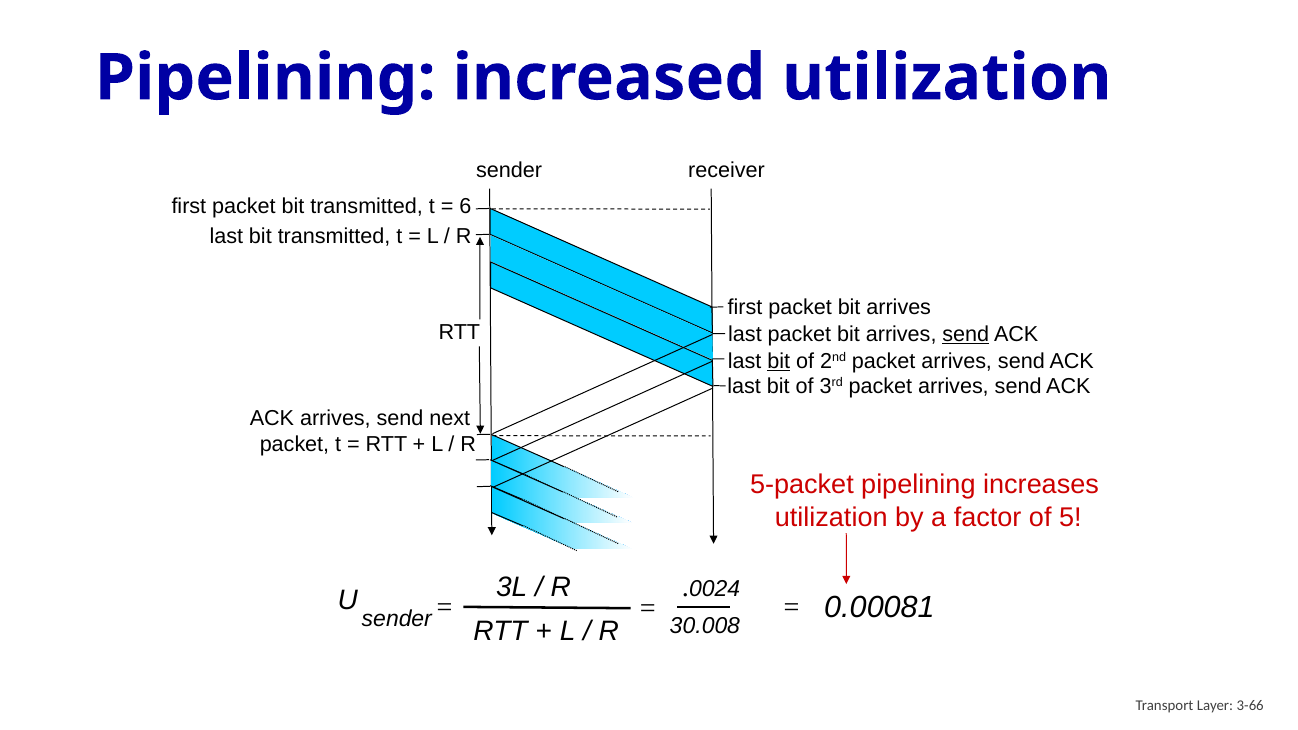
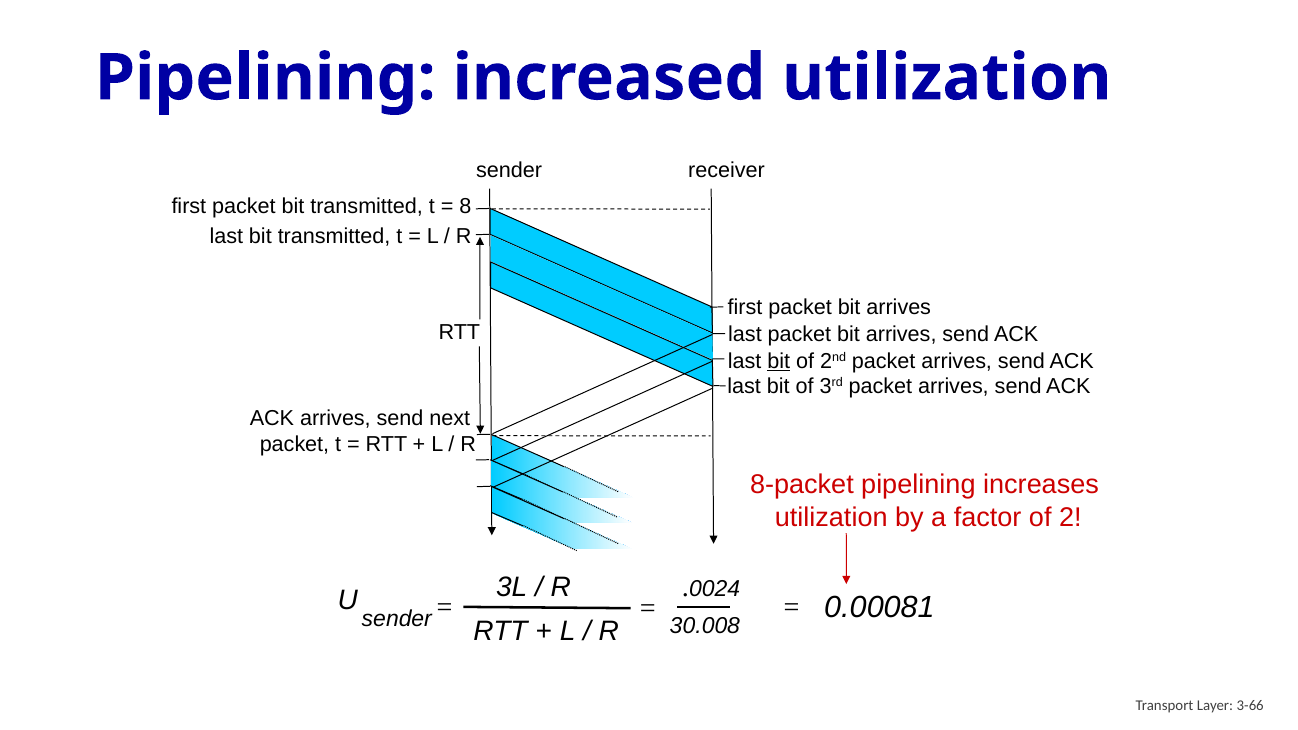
6: 6 -> 8 (465, 207)
send underline: present -> none (966, 334)
5-packet: 5-packet -> 8-packet (802, 485)
5: 5 -> 2 (1070, 518)
